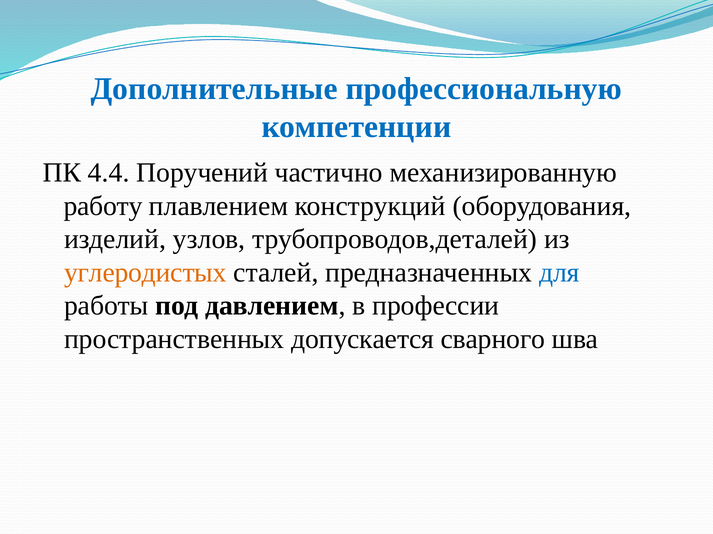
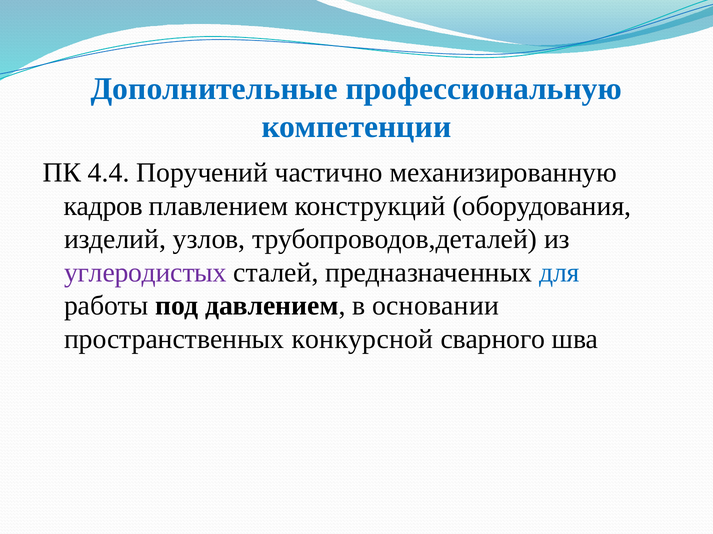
работу: работу -> кадров (103, 206)
углеродистых colour: orange -> purple (145, 273)
профессии: профессии -> основании (436, 306)
допускается: допускается -> конкурсной (362, 339)
